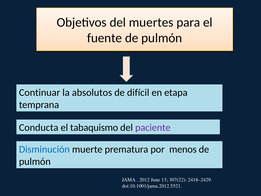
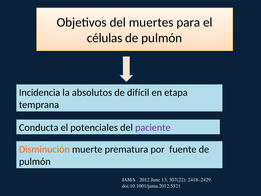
fuente: fuente -> células (105, 38)
Continuar: Continuar -> Incidencia (40, 92)
tabaquismo: tabaquismo -> potenciales (94, 127)
Disminución colour: blue -> orange (44, 149)
menos: menos -> fuente (183, 149)
